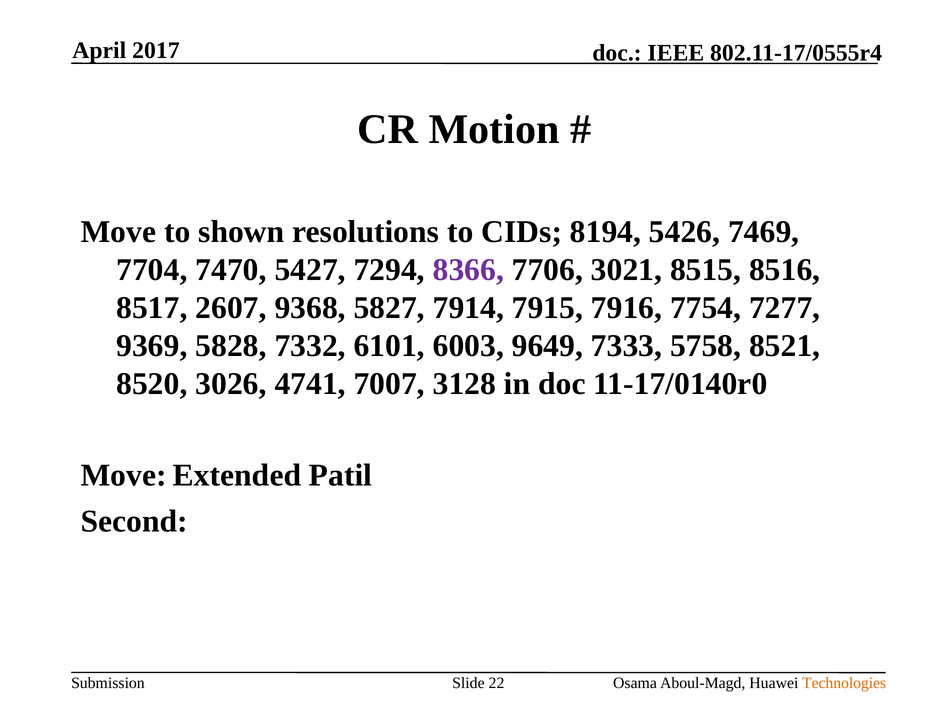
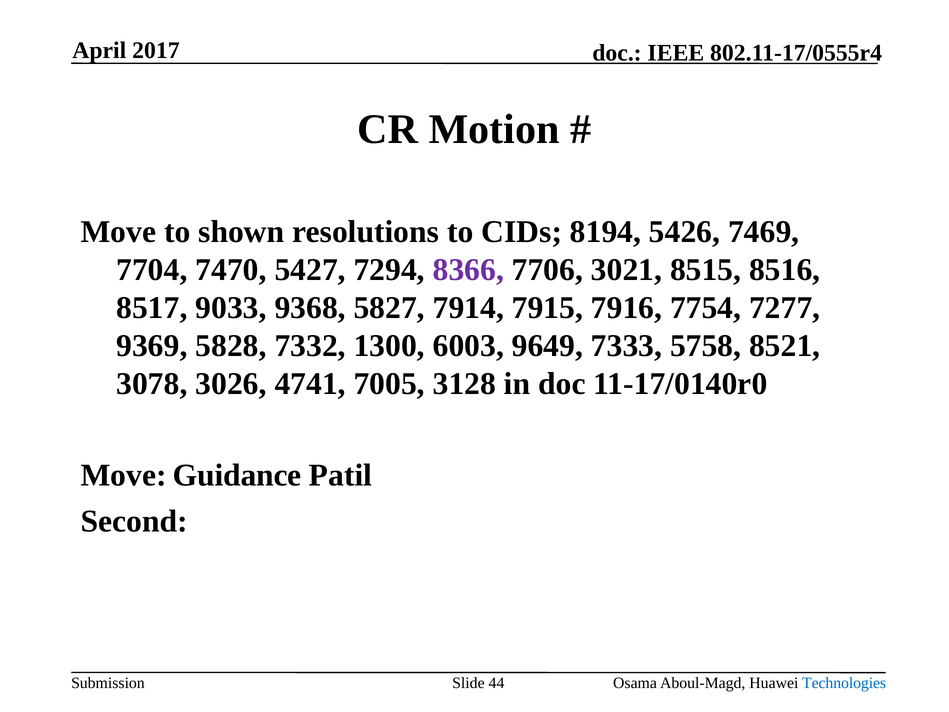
2607: 2607 -> 9033 (231, 308)
6101: 6101 -> 1300 (389, 345)
8520: 8520 -> 3078 (152, 383)
7007: 7007 -> 7005 (389, 383)
Extended: Extended -> Guidance (237, 475)
22: 22 -> 44 (497, 683)
Technologies colour: orange -> blue (844, 683)
